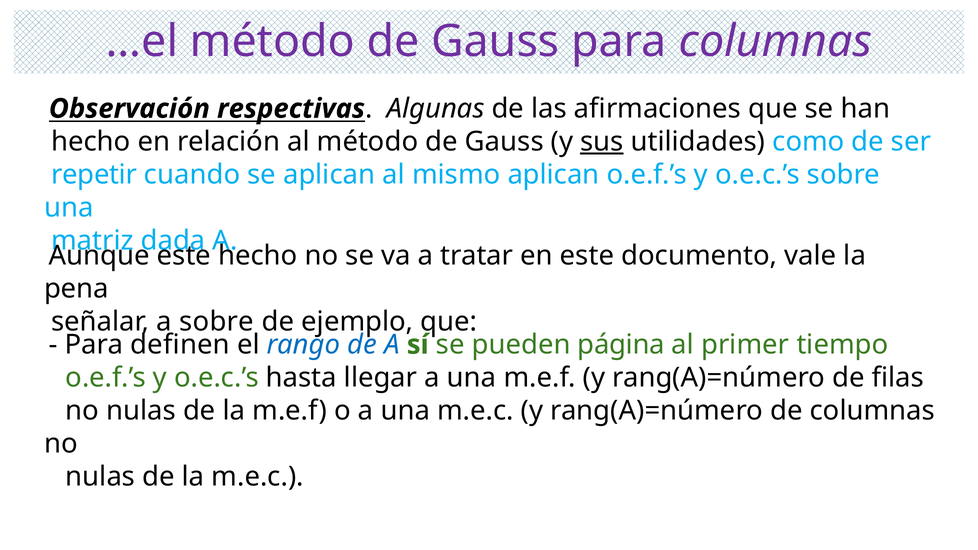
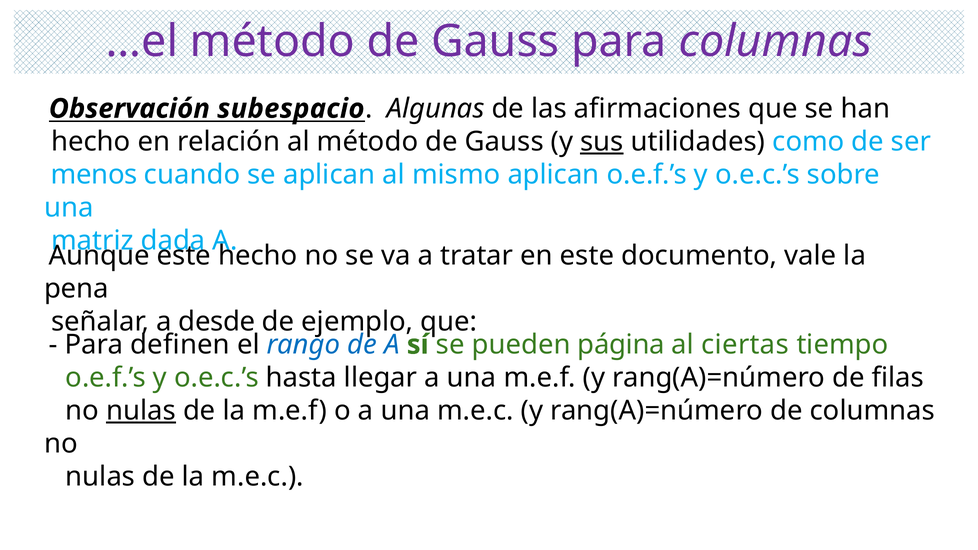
respectivas: respectivas -> subespacio (291, 109)
repetir: repetir -> menos (94, 175)
a sobre: sobre -> desde (217, 322)
primer: primer -> ciertas (745, 345)
nulas underline: none -> present (141, 411)
